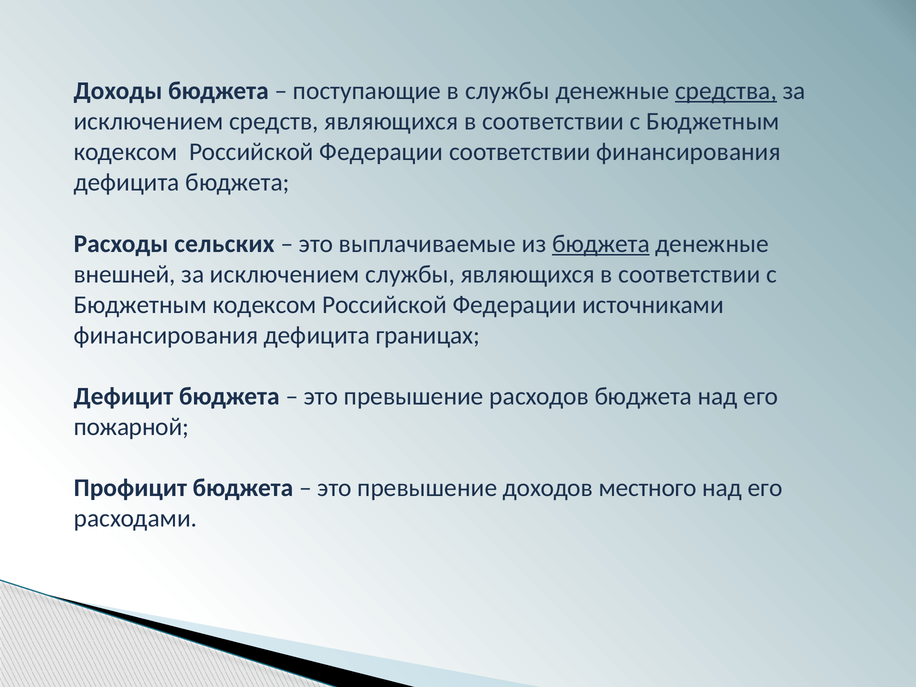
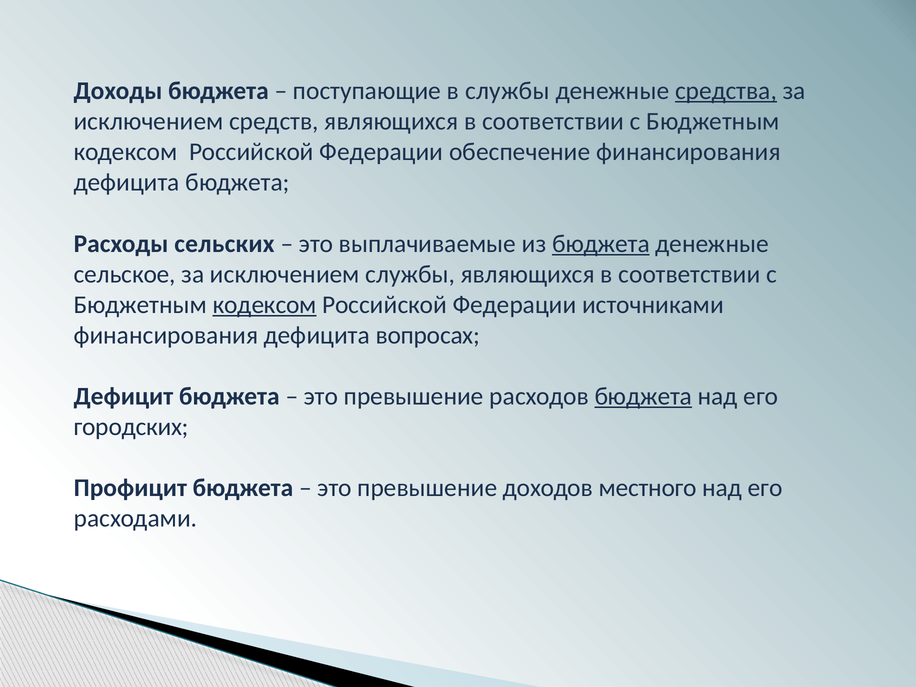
Федерации соответствии: соответствии -> обеспечение (520, 152)
внешней: внешней -> сельское (125, 274)
кодексом underline: none -> present (265, 305)
границах: границах -> вопросах (428, 335)
бюджета underline: none -> present (643, 396)
пожарной: пожарной -> городских (131, 427)
